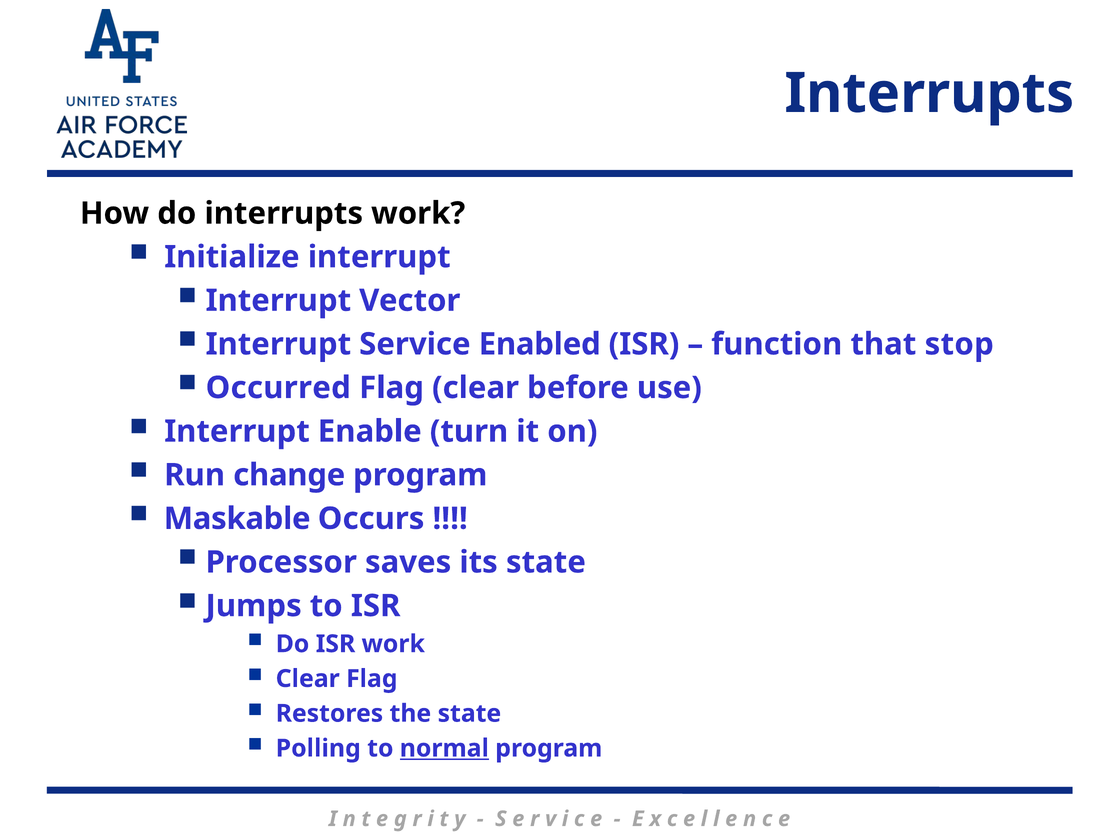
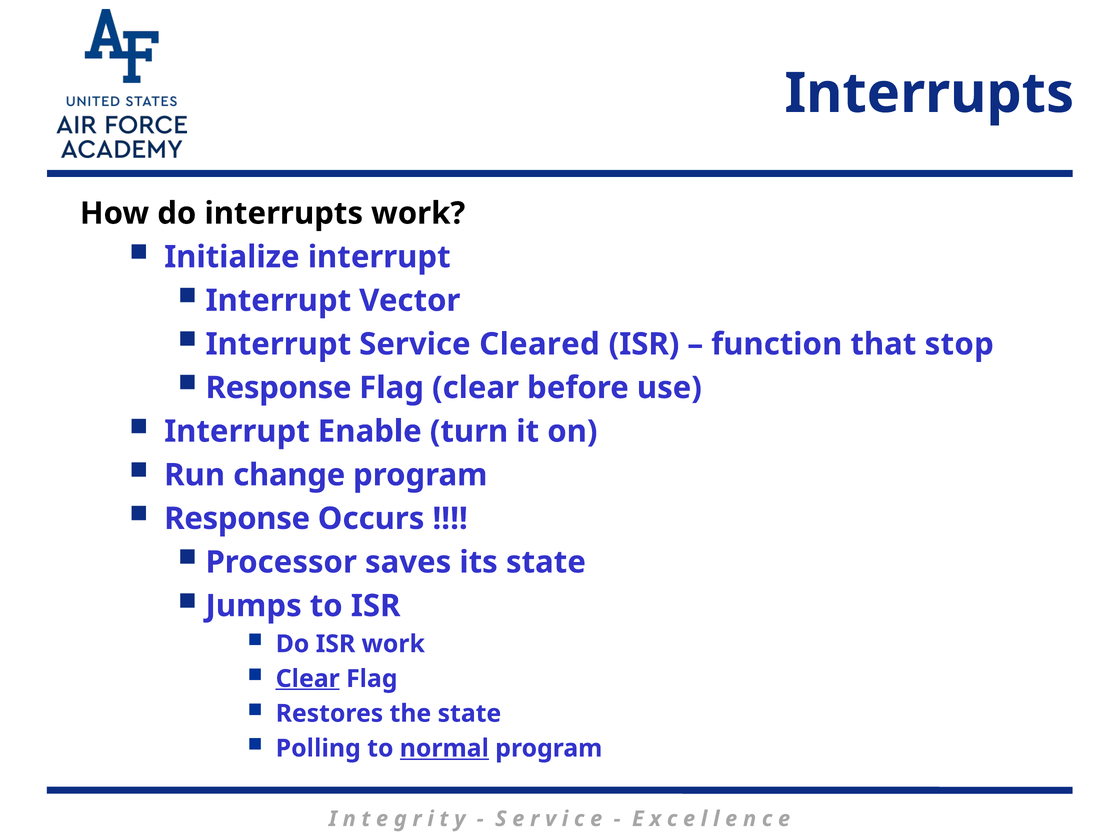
Enabled: Enabled -> Cleared (539, 344)
Occurred: Occurred -> Response (279, 387)
Maskable: Maskable -> Response (237, 518)
Clear underline: none -> present (308, 678)
